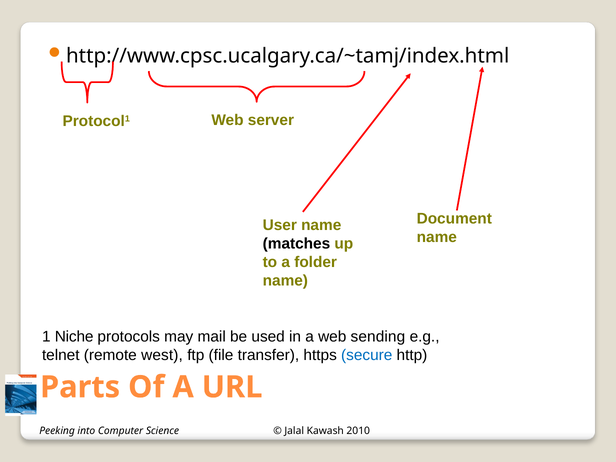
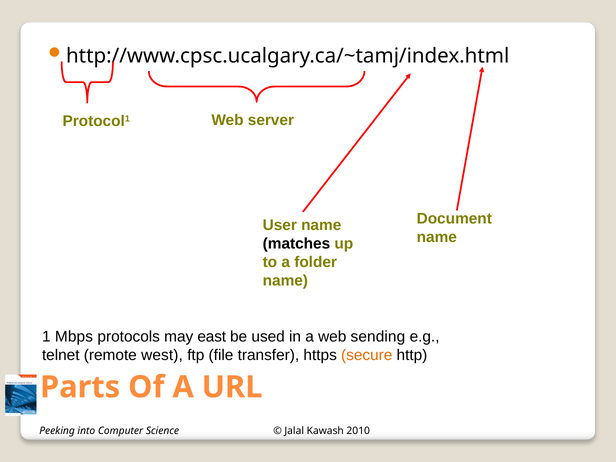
Niche: Niche -> Mbps (74, 337)
mail: mail -> east (212, 337)
secure colour: blue -> orange (367, 355)
